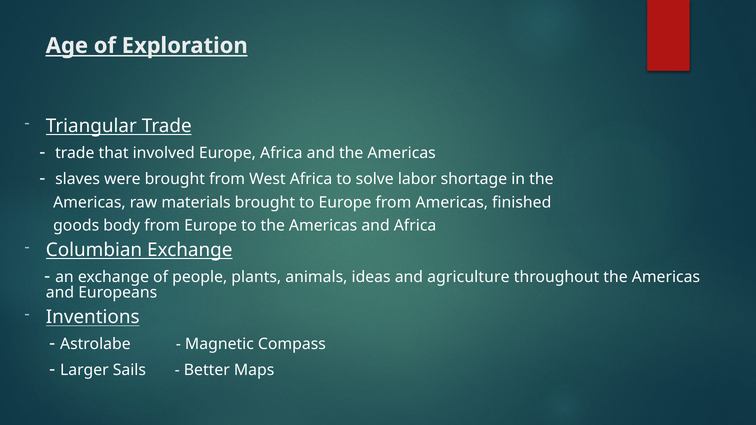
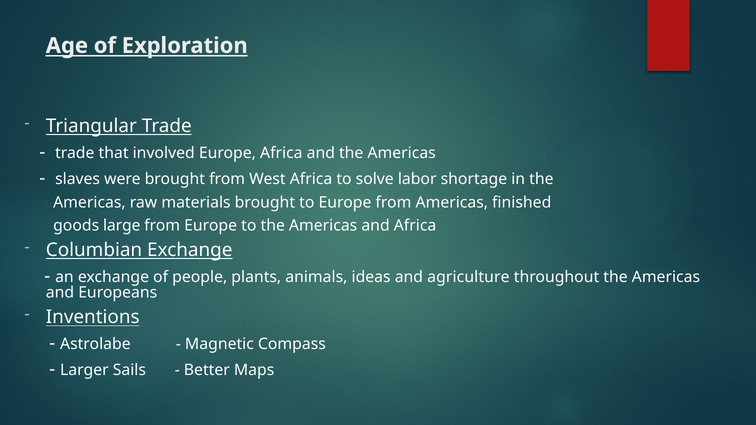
body: body -> large (122, 226)
